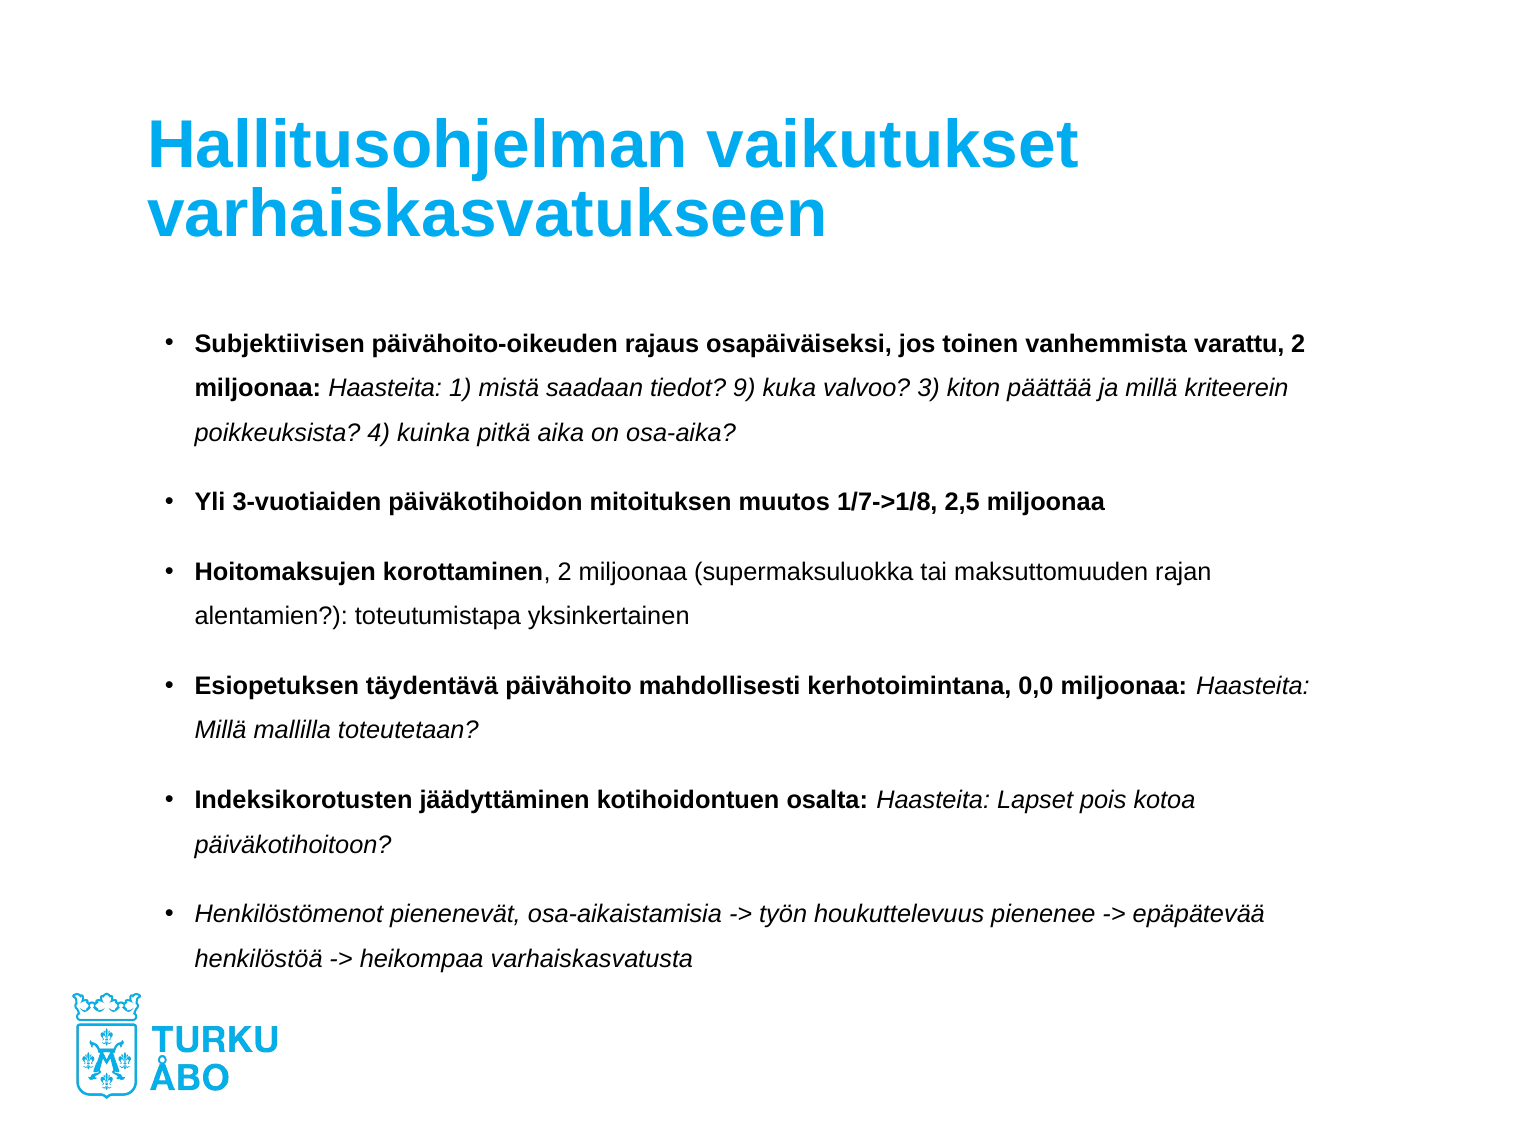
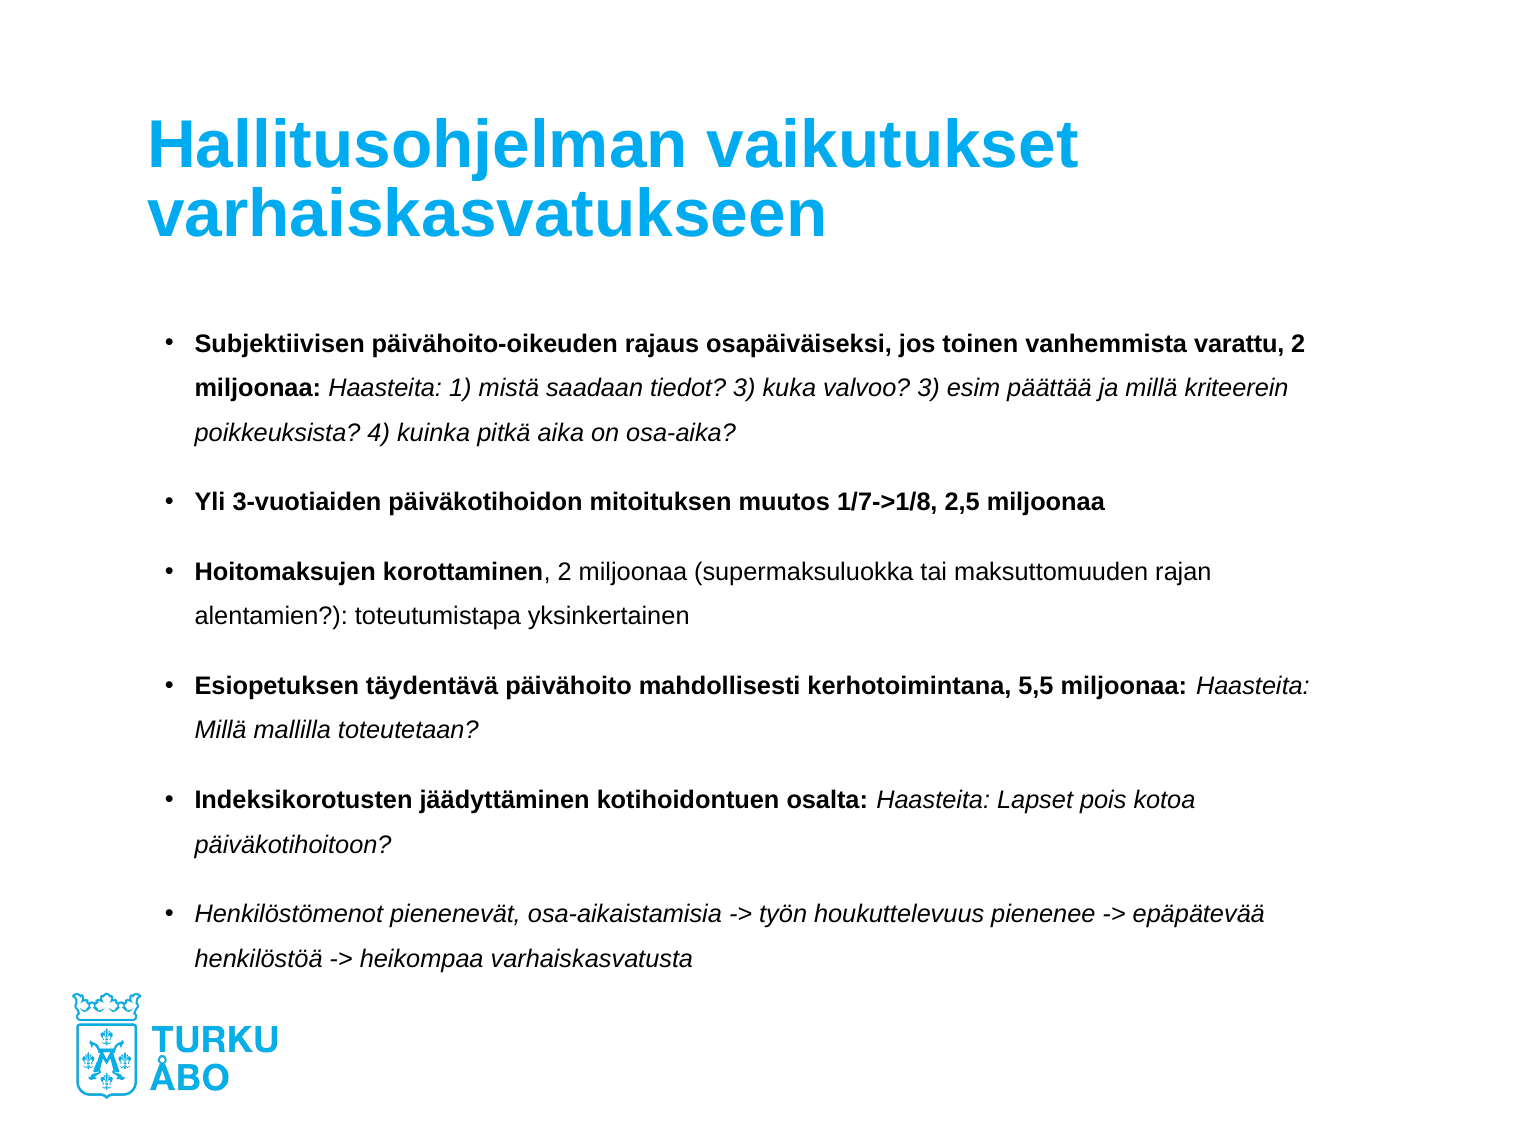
tiedot 9: 9 -> 3 (744, 388)
kiton: kiton -> esim (974, 388)
0,0: 0,0 -> 5,5 (1036, 686)
